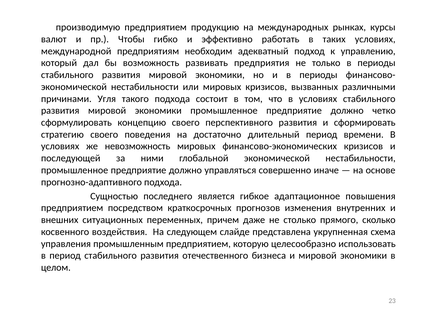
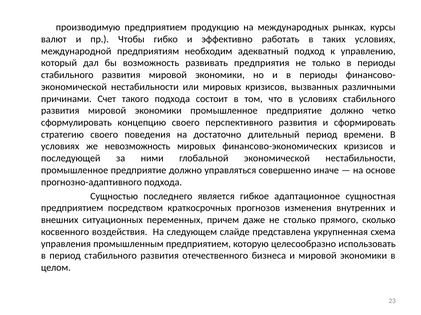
Угля: Угля -> Счет (107, 99)
повышения: повышения -> сущностная (371, 197)
